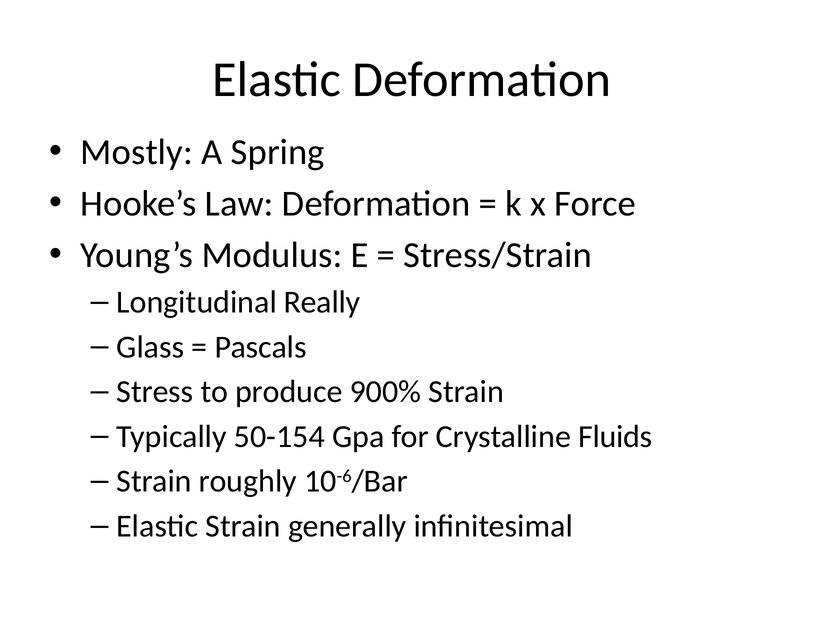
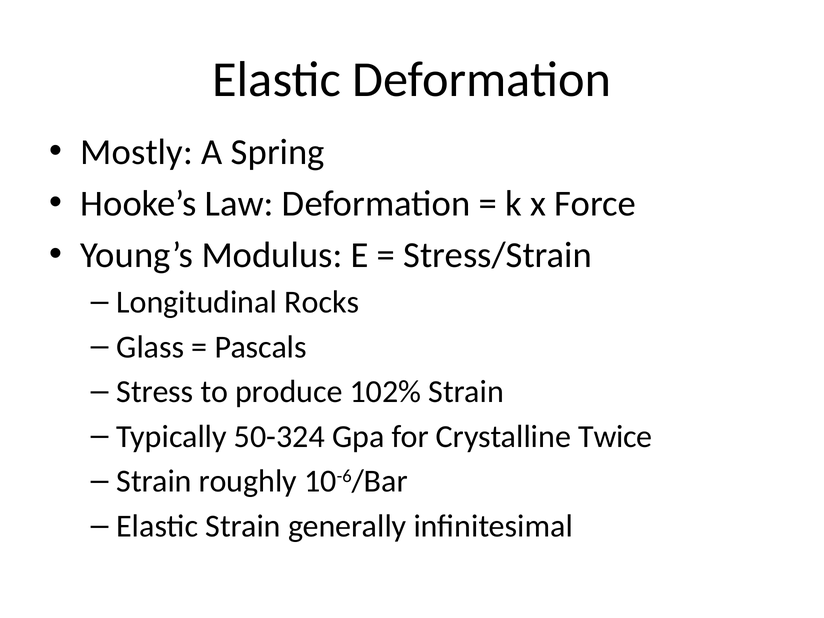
Really: Really -> Rocks (322, 302)
900%: 900% -> 102% (386, 392)
50-154: 50-154 -> 50-324 (279, 437)
Fluids: Fluids -> Twice (615, 437)
